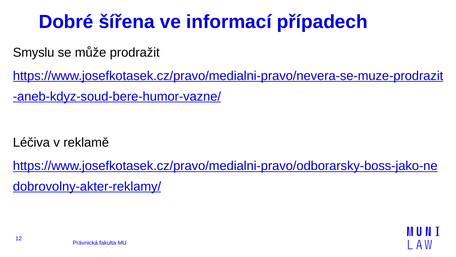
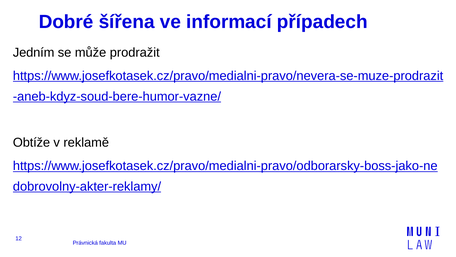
Smyslu: Smyslu -> Jedním (34, 53)
Léčiva: Léčiva -> Obtíže (31, 142)
